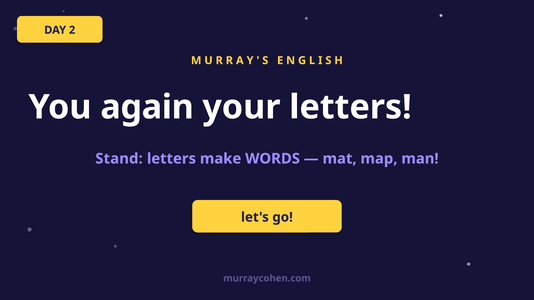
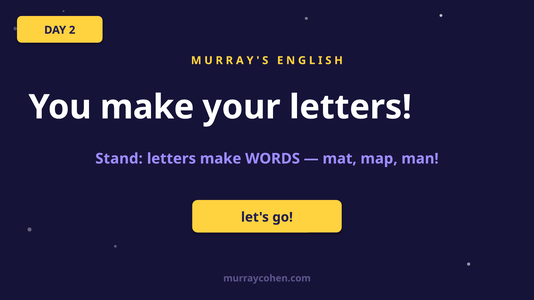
You again: again -> make (147, 107)
